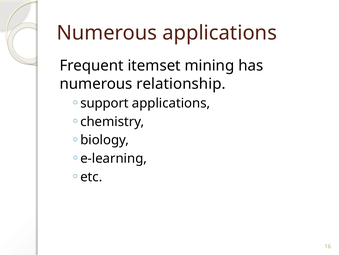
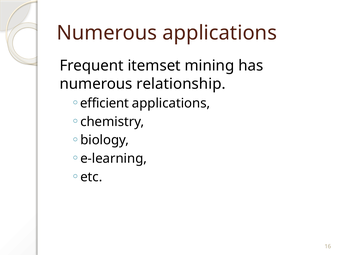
support: support -> efficient (105, 103)
